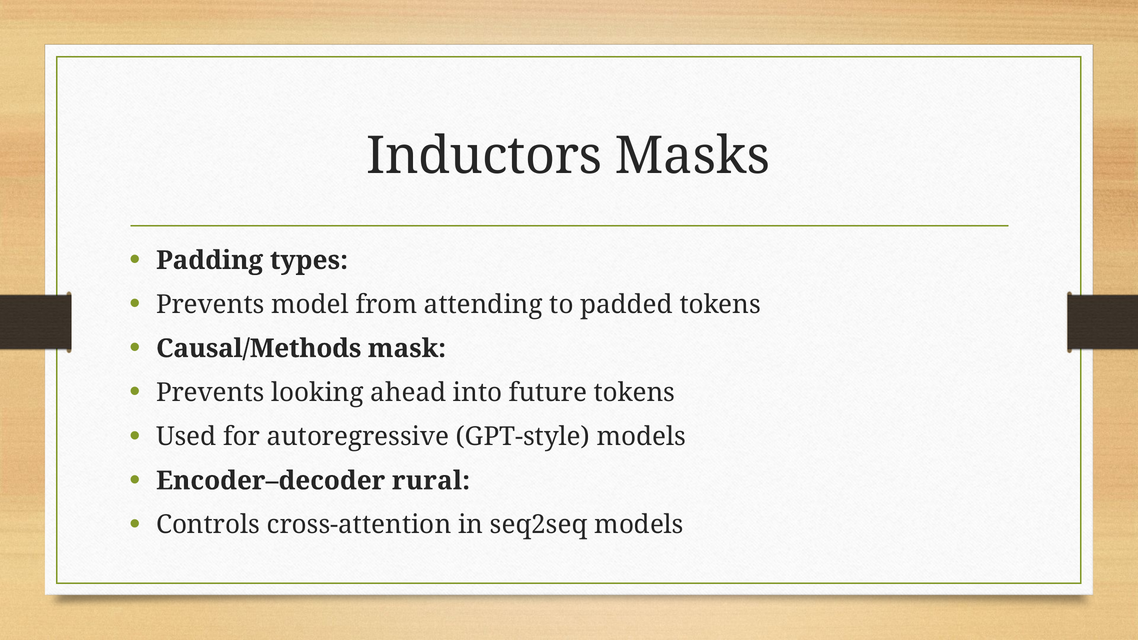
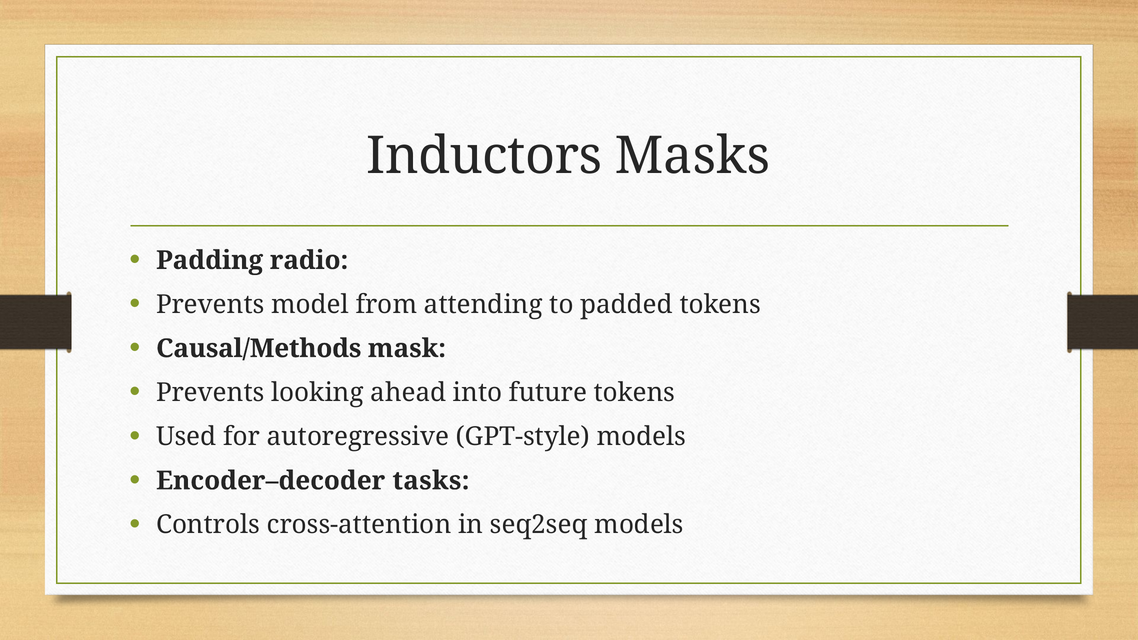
types: types -> radio (309, 260)
rural: rural -> tasks (431, 481)
